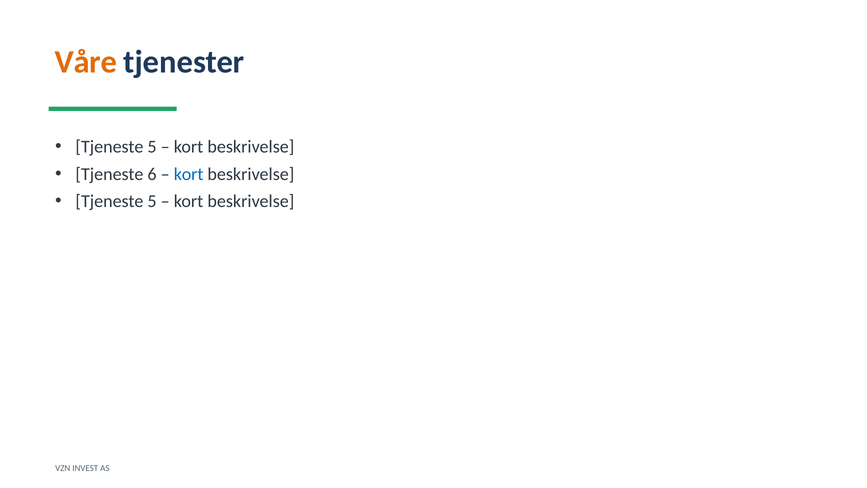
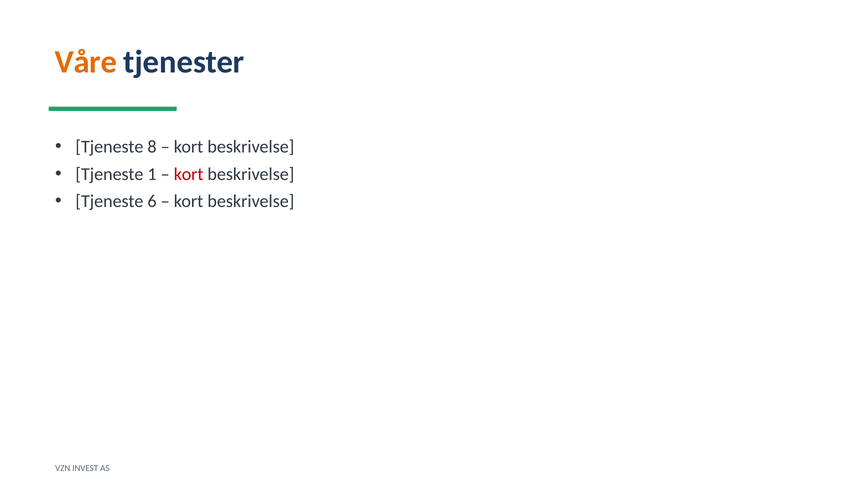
5: 5 -> 8 (152, 147)
6: 6 -> 1 (152, 174)
kort colour: blue -> red (189, 174)
5: 5 -> 6 (152, 201)
